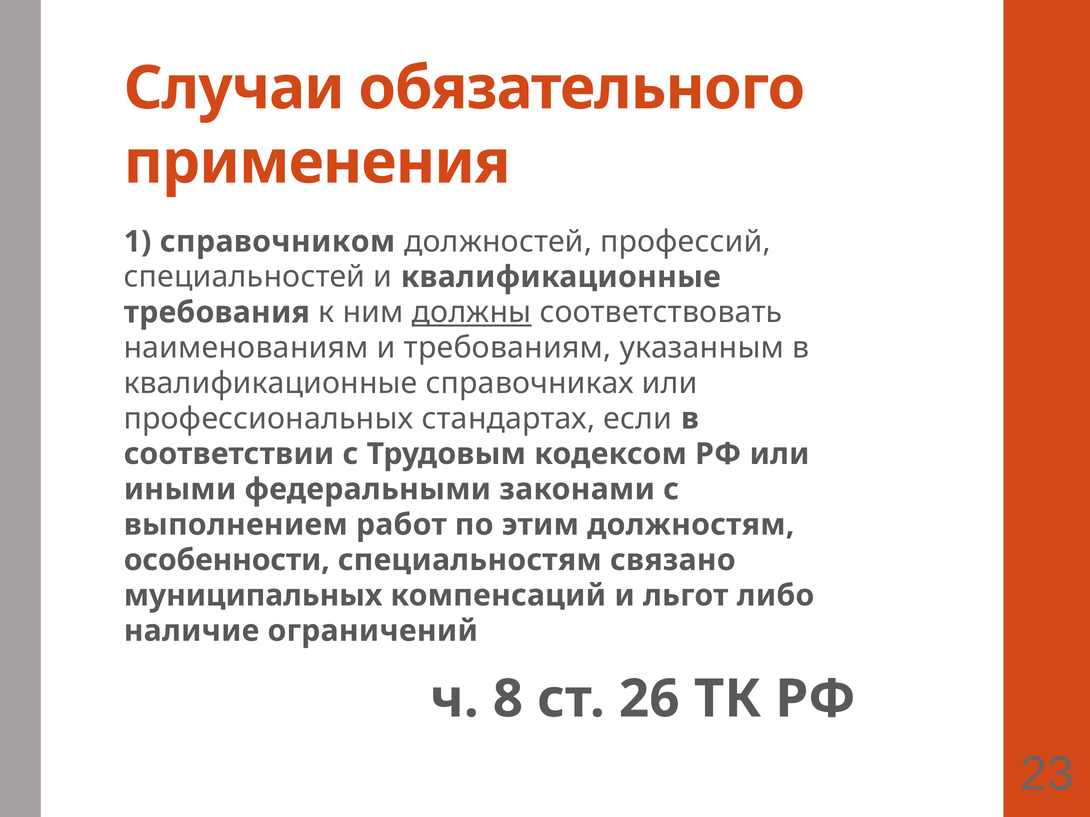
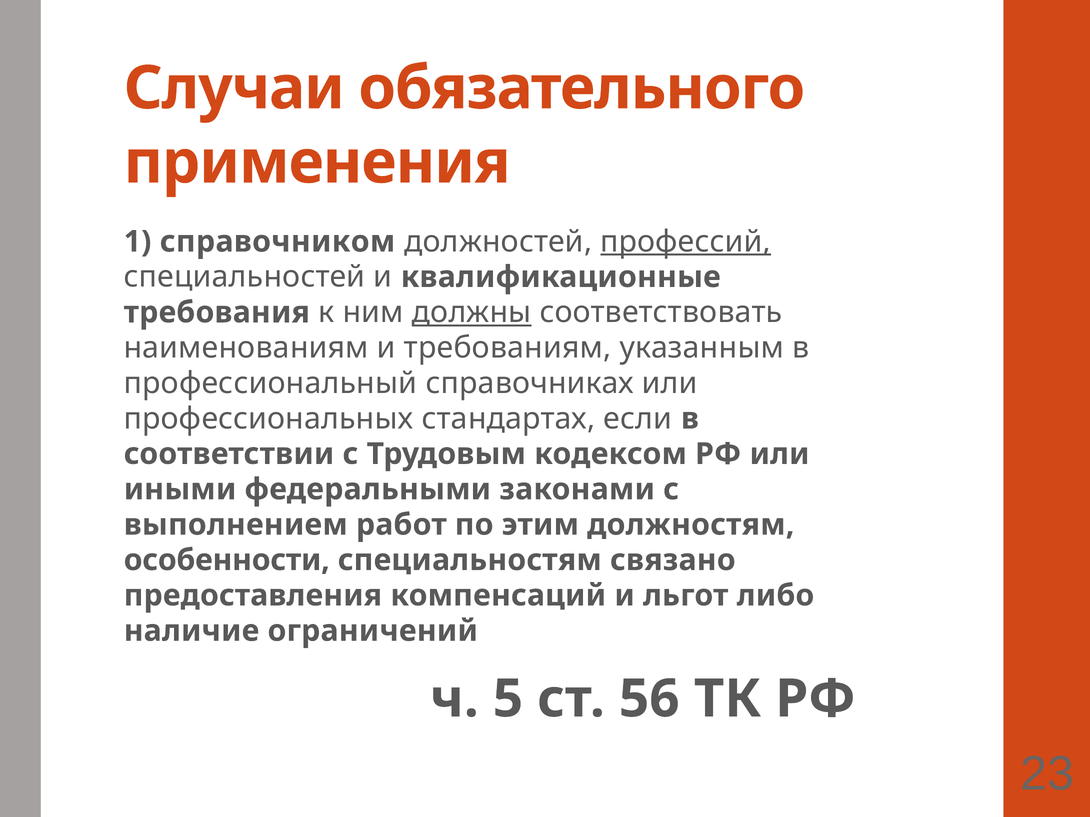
профессий underline: none -> present (686, 242)
квалификационные: квалификационные -> профессиональный (270, 383)
муниципальных: муниципальных -> предоставления (253, 596)
8: 8 -> 5 (508, 699)
26: 26 -> 56 (649, 699)
